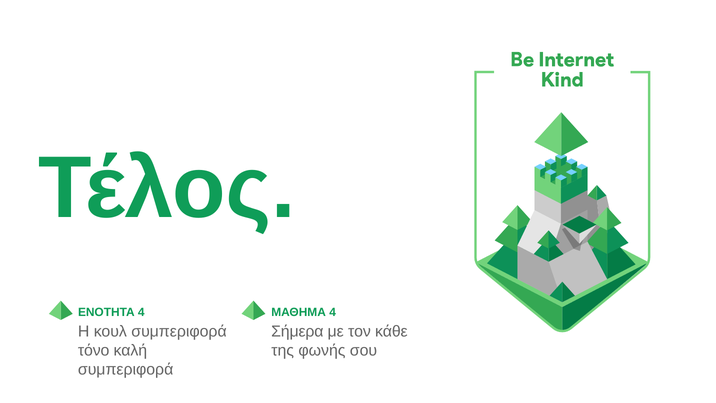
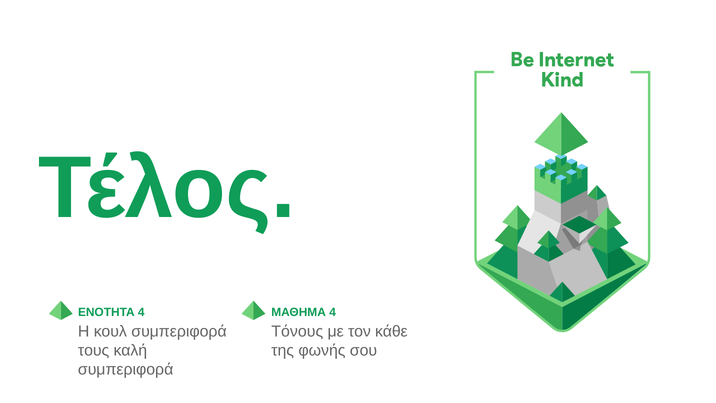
Σήμερα: Σήμερα -> Τόνους (297, 331)
τόνο: τόνο -> τους (94, 350)
